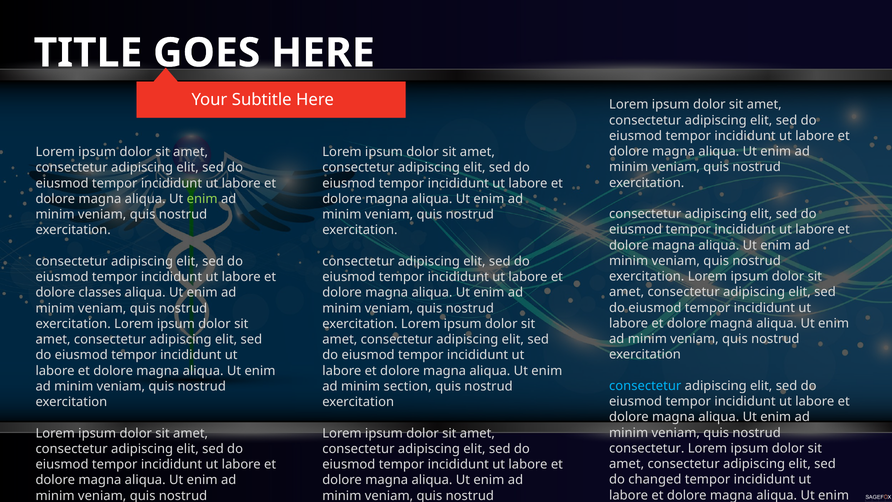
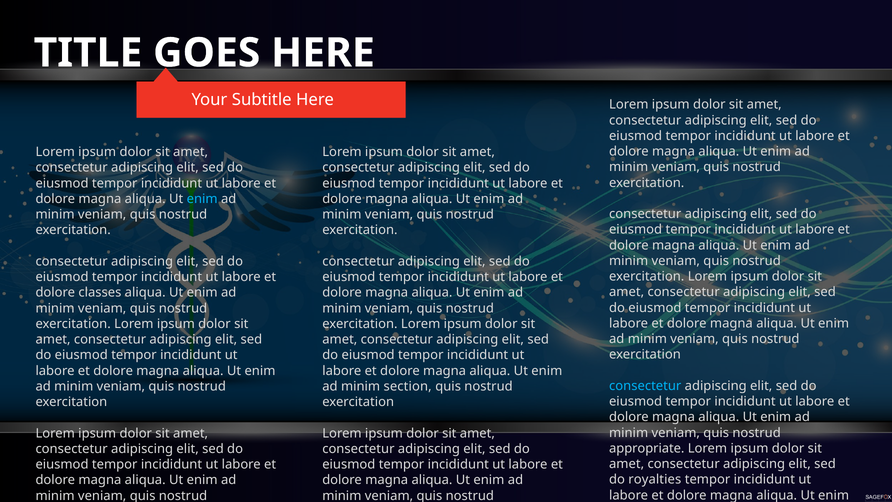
enim colour: light green -> light blue (202, 199)
consectetur: consectetur -> appropriate (647, 448)
changed: changed -> royalties (655, 479)
